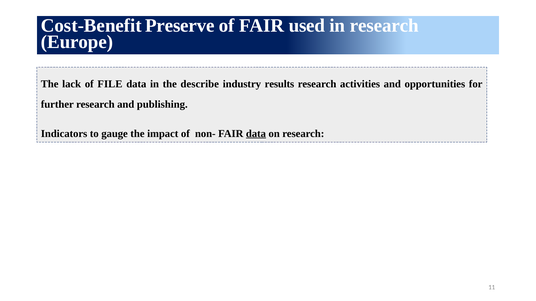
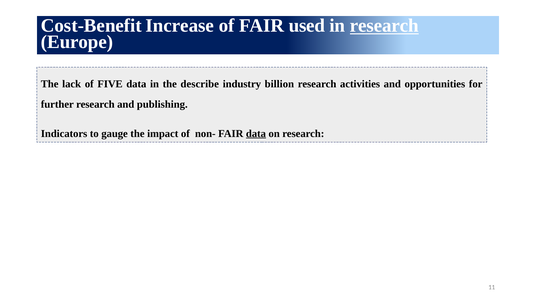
Preserve: Preserve -> Increase (180, 26)
research underline: none -> present (384, 26)
FILE: FILE -> FIVE (110, 84)
results: results -> billion (279, 84)
